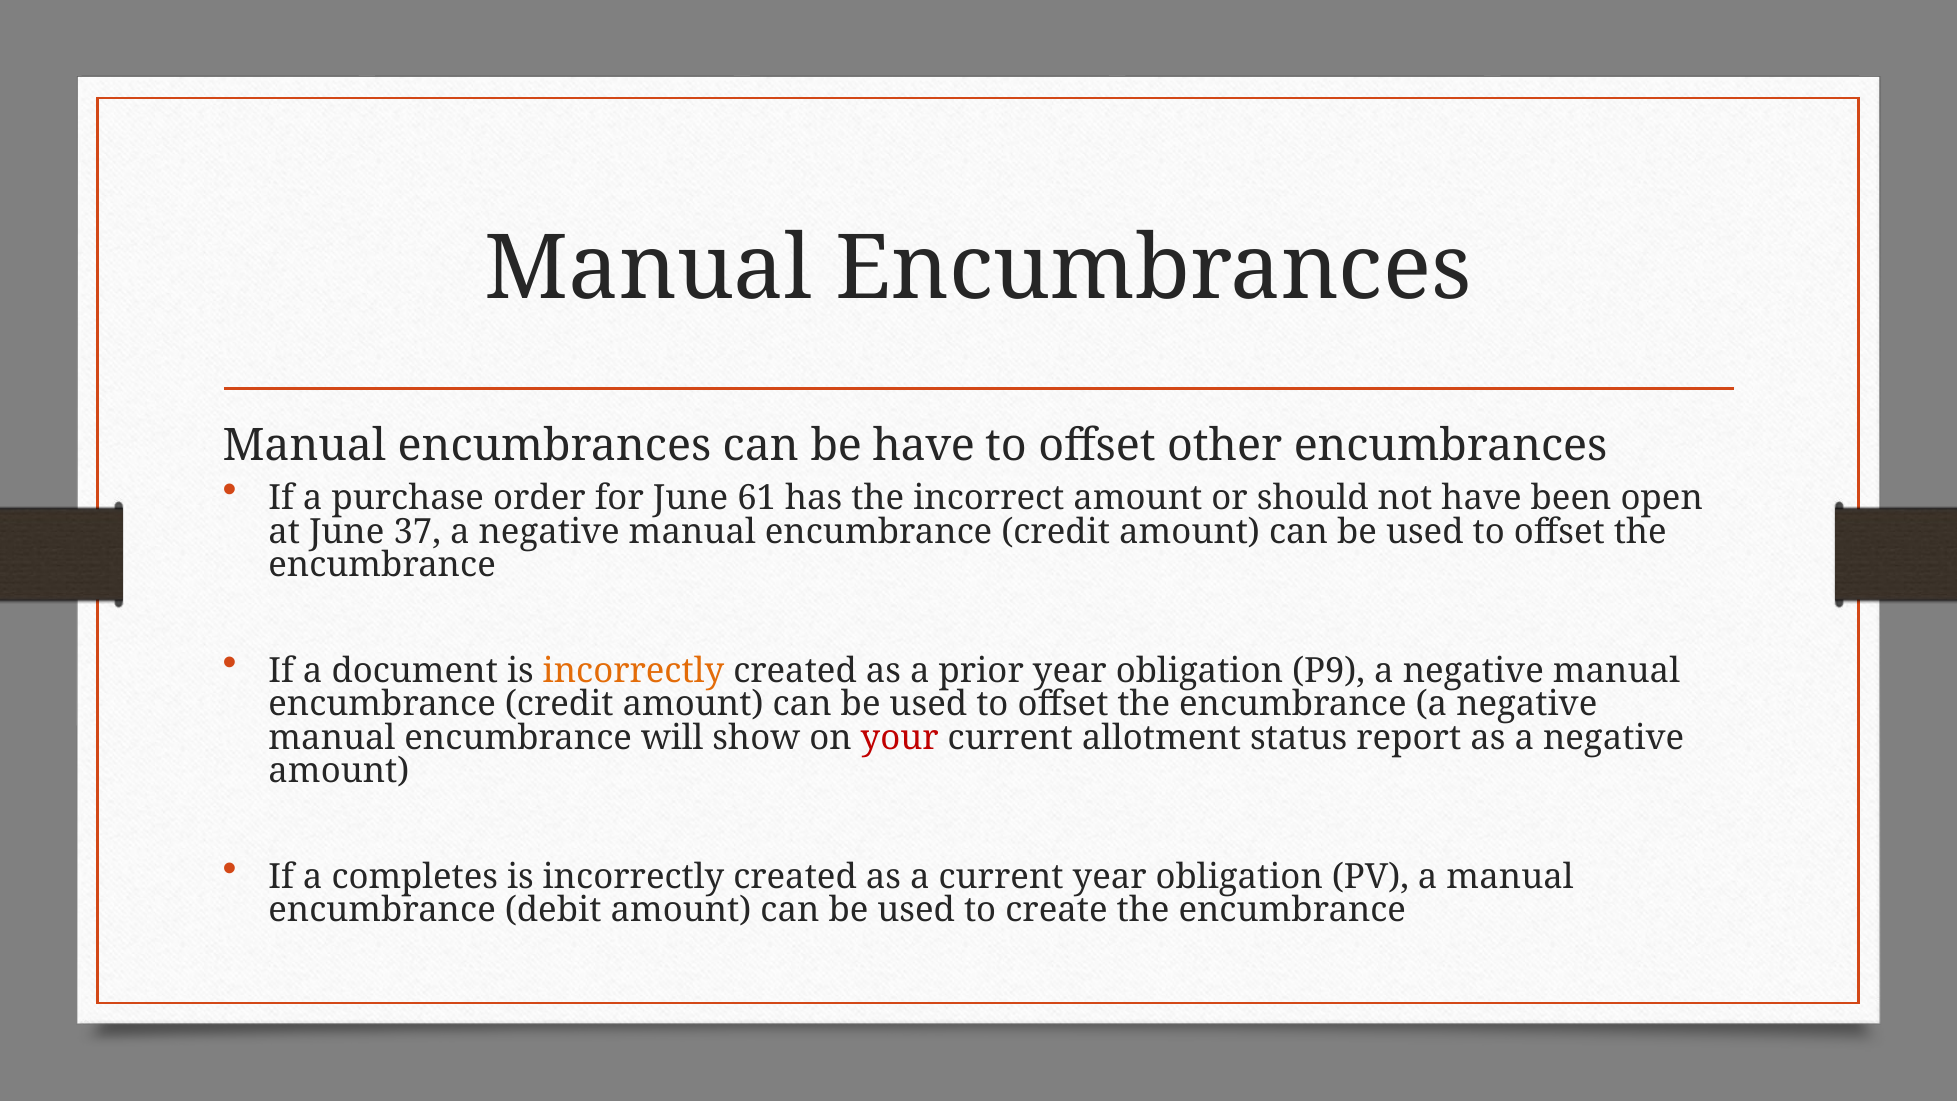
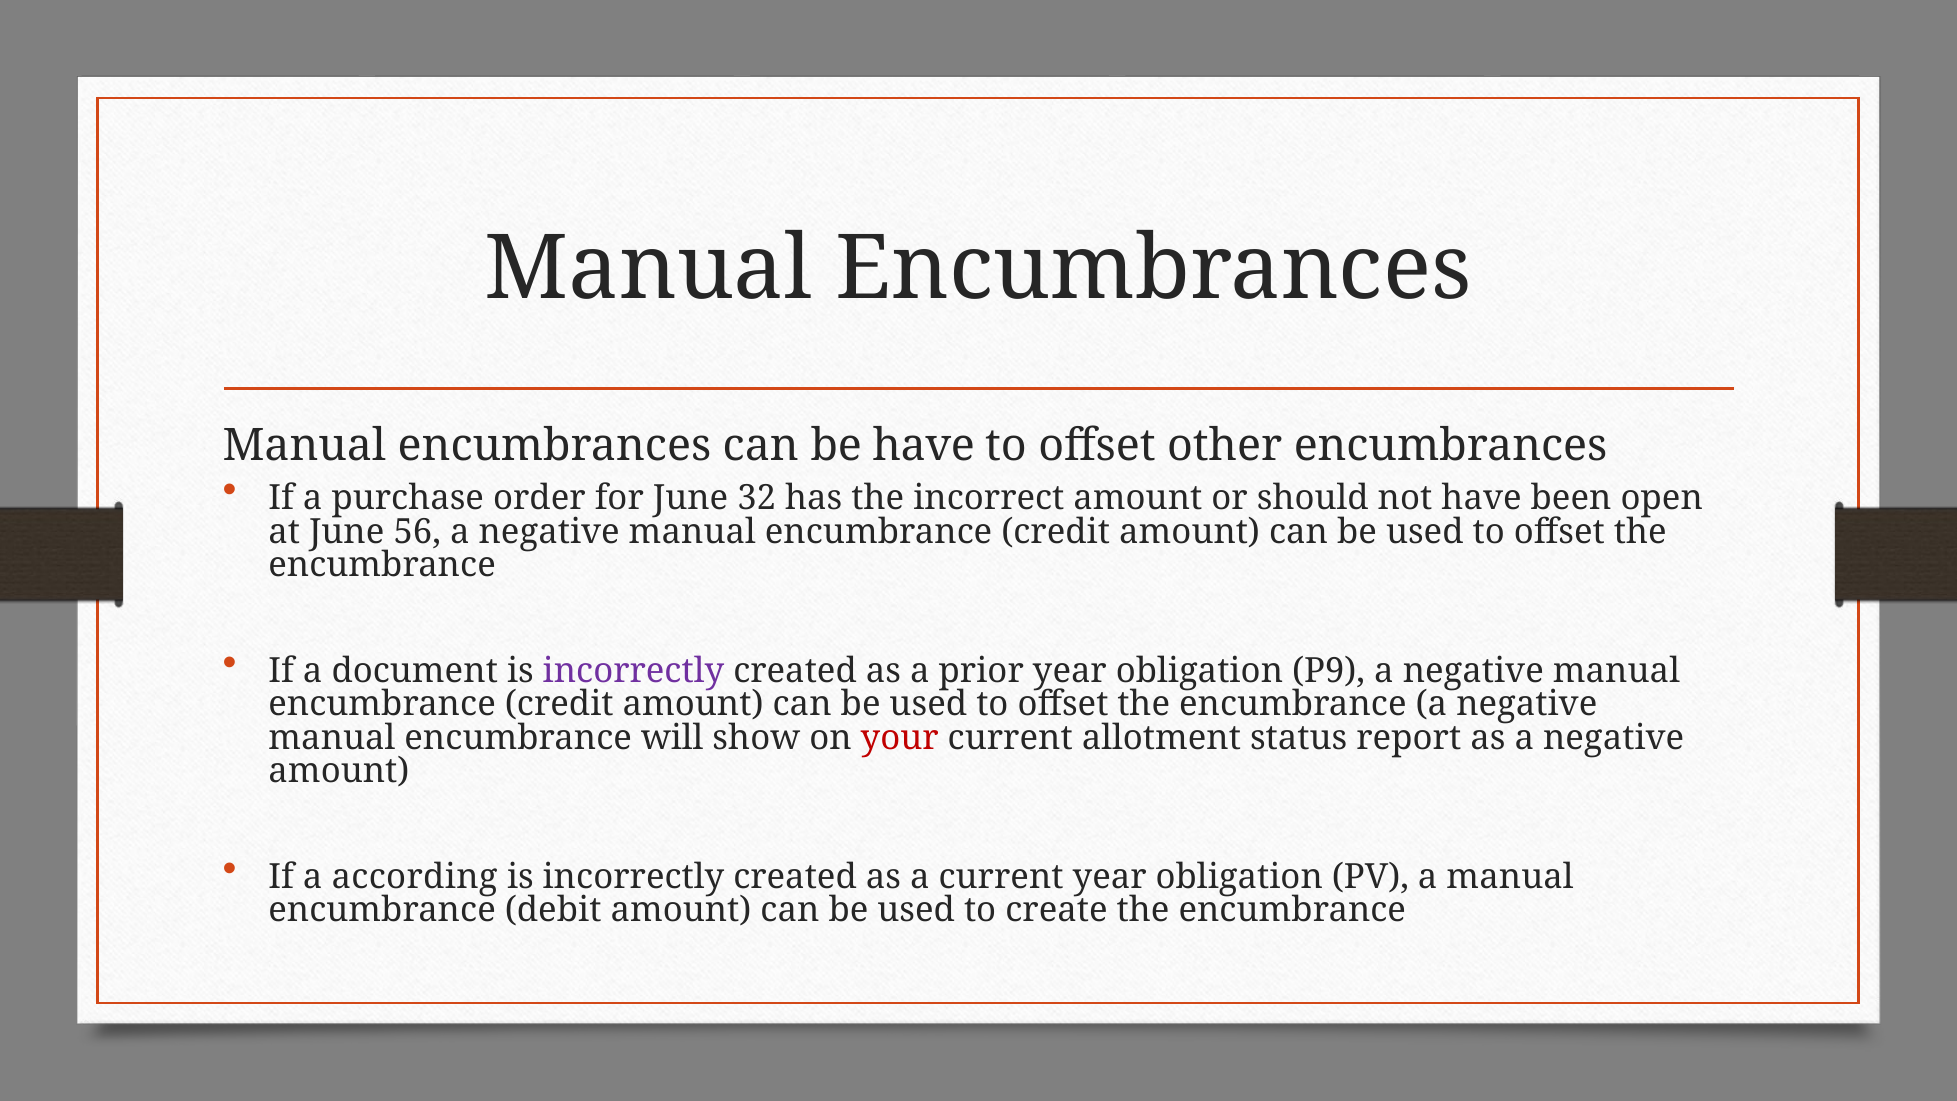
61: 61 -> 32 (757, 498)
37: 37 -> 56 (417, 532)
incorrectly colour: orange -> purple (633, 671)
completes: completes -> according (415, 877)
